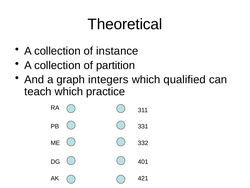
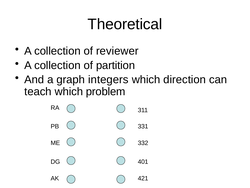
instance: instance -> reviewer (117, 51)
qualified: qualified -> direction (185, 79)
practice: practice -> problem (106, 91)
